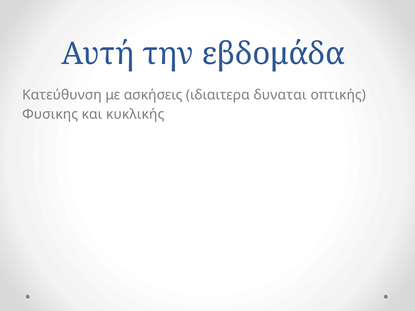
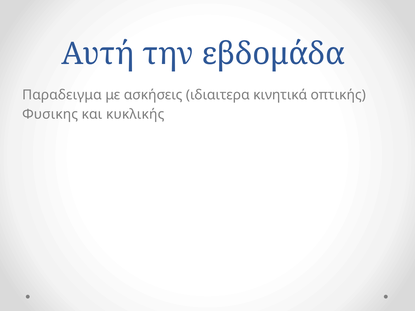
Κατεύθυνση: Κατεύθυνση -> Παραδειγμα (62, 95)
δυναται: δυναται -> κινητικά (280, 95)
